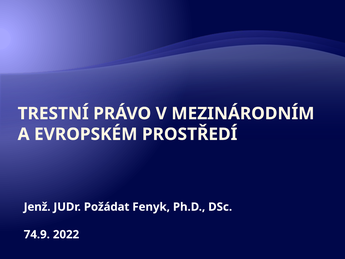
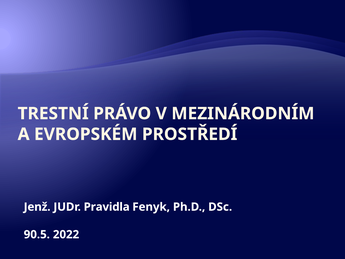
Požádat: Požádat -> Pravidla (107, 207)
74.9: 74.9 -> 90.5 (37, 234)
